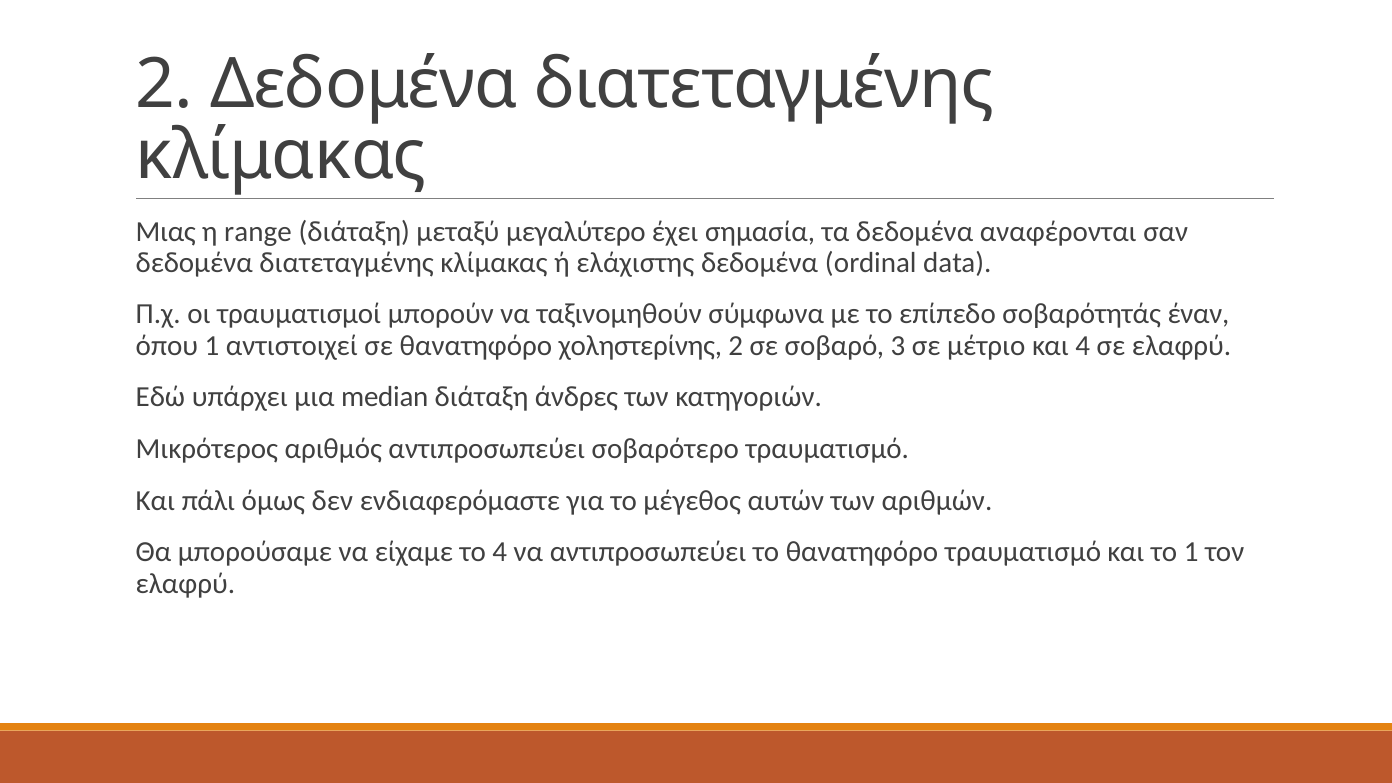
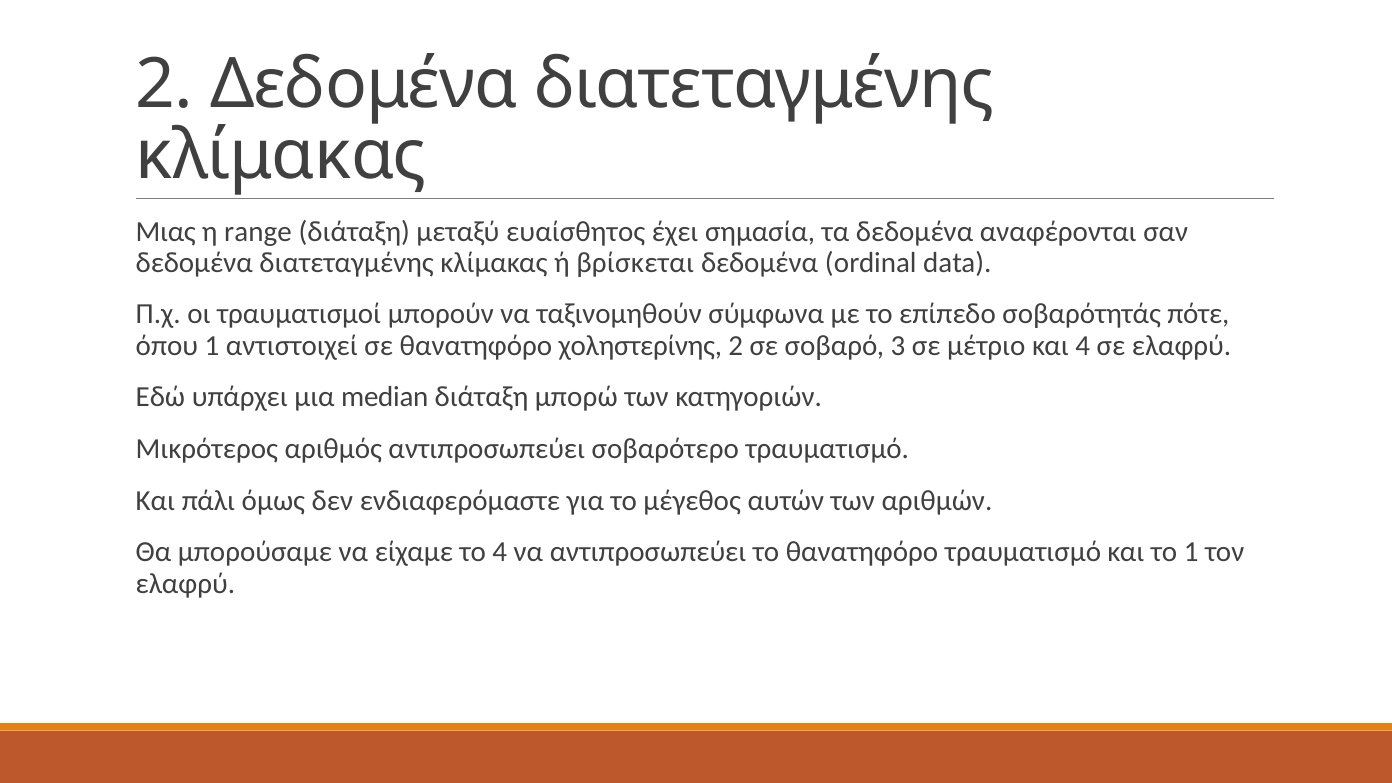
μεγαλύτερο: μεγαλύτερο -> ευαίσθητος (576, 231)
ελάχιστης: ελάχιστης -> βρίσκεται (635, 263)
έναν: έναν -> πότε (1198, 314)
άνδρες: άνδρες -> μπορώ (576, 397)
